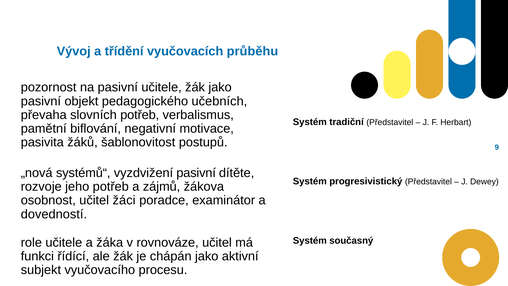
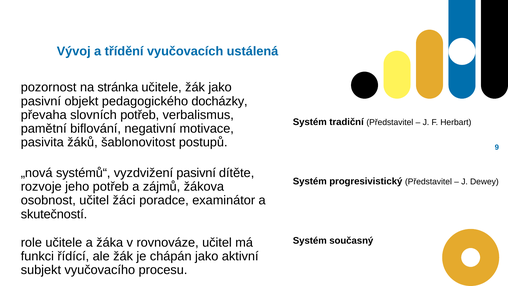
průběhu: průběhu -> ustálená (253, 51)
na pasivní: pasivní -> stránka (118, 87)
učebních: učebních -> docházky (220, 101)
dovedností: dovedností -> skutečností (54, 214)
